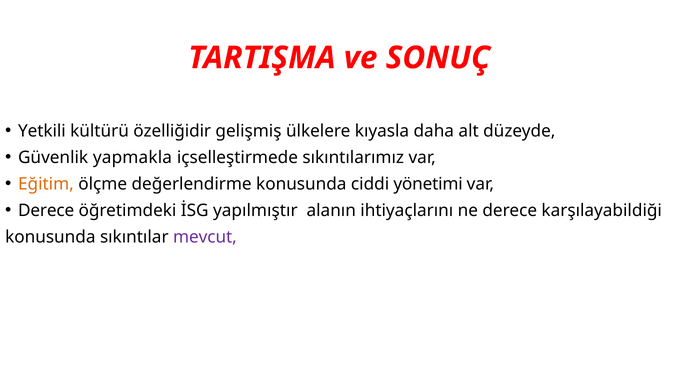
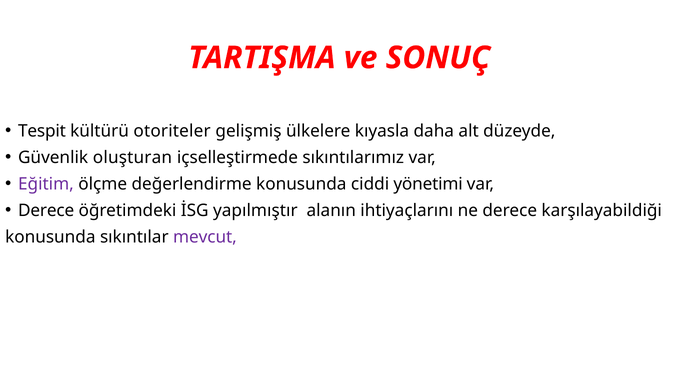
Yetkili: Yetkili -> Tespit (42, 131)
özelliğidir: özelliğidir -> otoriteler (172, 131)
yapmakla: yapmakla -> oluşturan (132, 157)
Eğitim colour: orange -> purple (46, 184)
